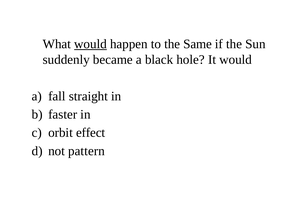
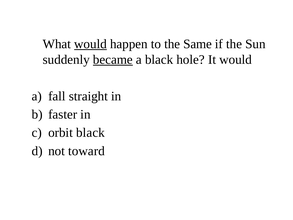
became underline: none -> present (113, 60)
orbit effect: effect -> black (90, 133)
pattern: pattern -> toward (86, 151)
